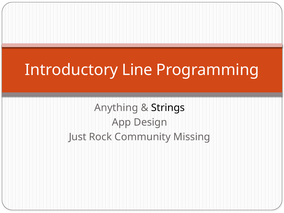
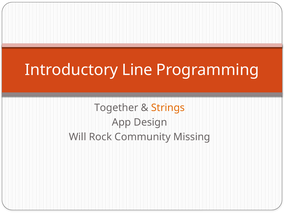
Anything: Anything -> Together (116, 108)
Strings colour: black -> orange (168, 108)
Just: Just -> Will (78, 137)
